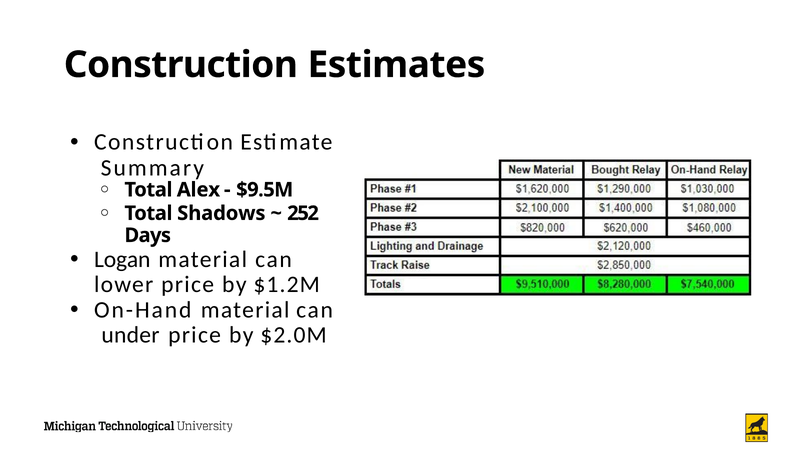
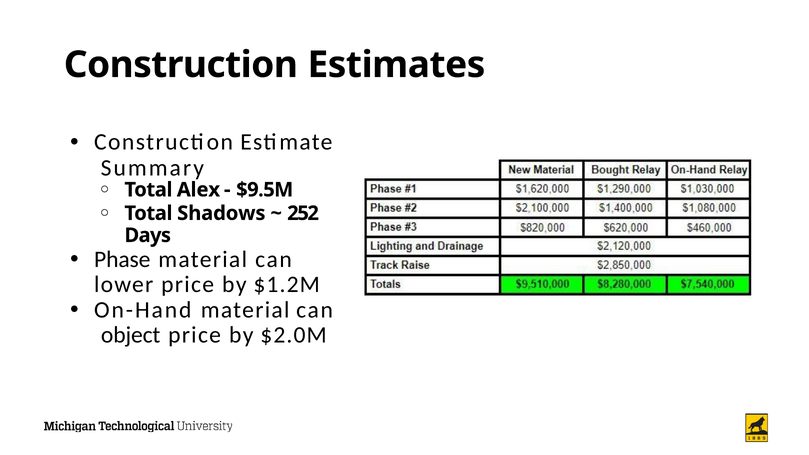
Logan: Logan -> Phase (122, 259)
under: under -> object (131, 335)
